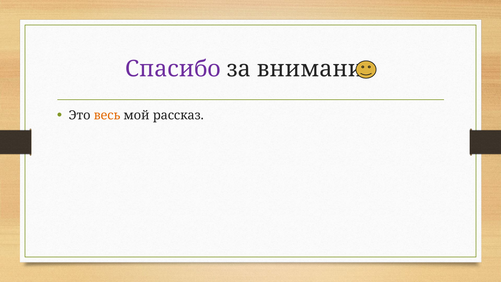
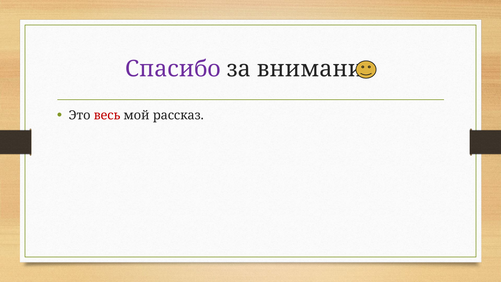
весь colour: orange -> red (107, 115)
